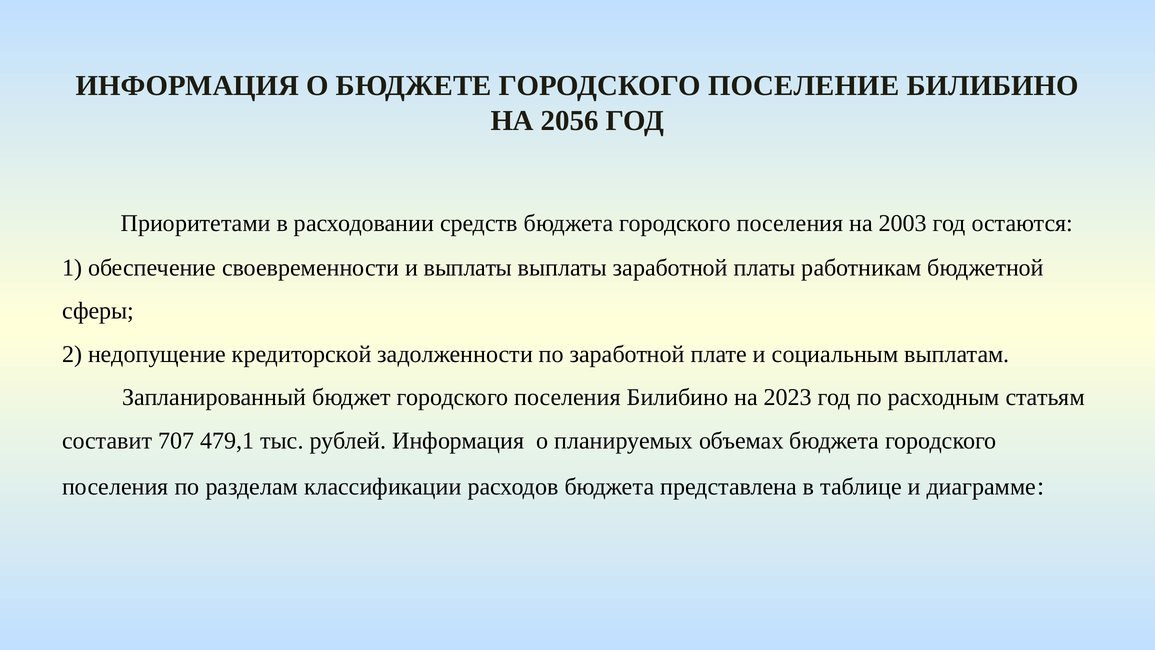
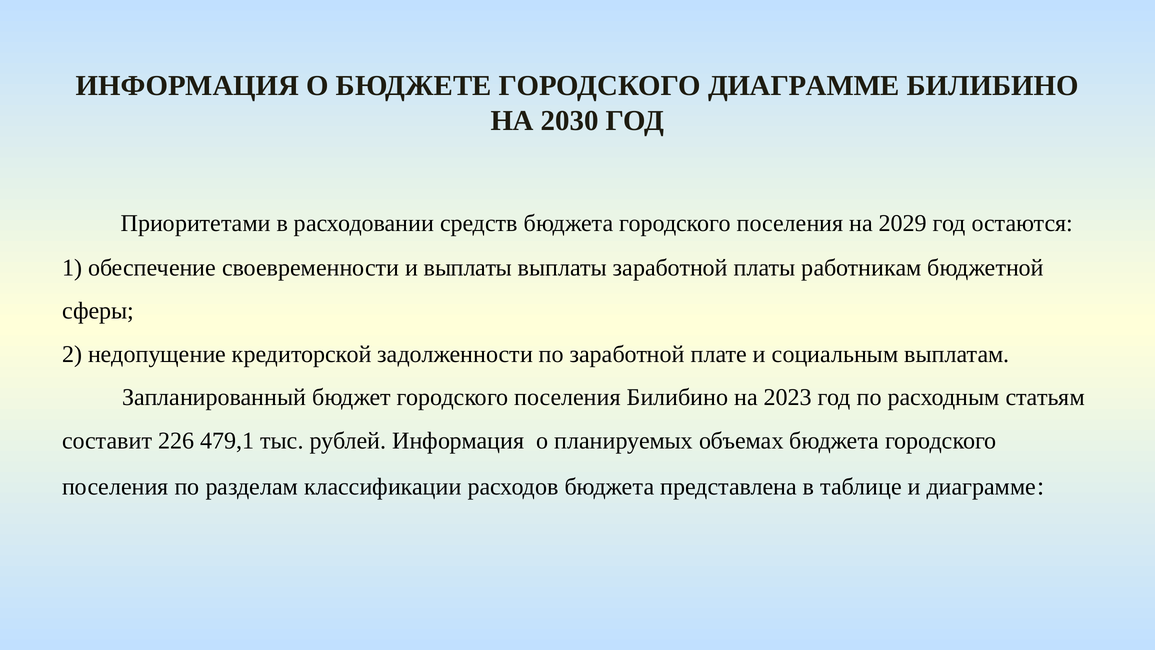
ГОРОДСКОГО ПОСЕЛЕНИЕ: ПОСЕЛЕНИЕ -> ДИАГРАММЕ (804, 86)
2056: 2056 -> 2030 (570, 121)
2003: 2003 -> 2029 (903, 223)
707: 707 -> 226 (176, 441)
